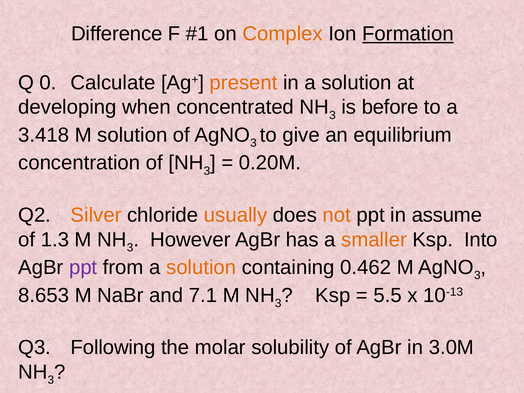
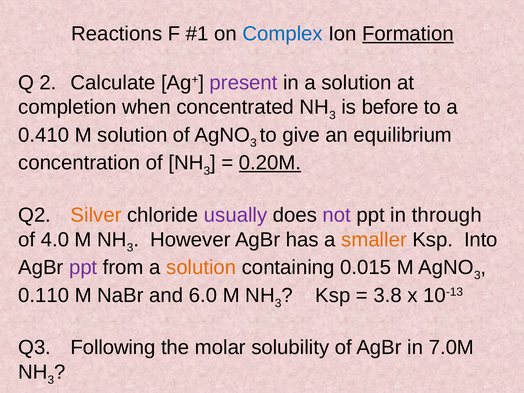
Difference: Difference -> Reactions (117, 34)
Complex colour: orange -> blue (283, 34)
0: 0 -> 2 (48, 83)
present colour: orange -> purple (244, 83)
developing: developing -> completion (67, 107)
3.418: 3.418 -> 0.410 (44, 135)
0.20M underline: none -> present (270, 163)
usually colour: orange -> purple (236, 215)
not colour: orange -> purple (337, 215)
assume: assume -> through (447, 215)
1.3: 1.3 -> 4.0 (55, 240)
0.462: 0.462 -> 0.015 (366, 267)
8.653: 8.653 -> 0.110 (44, 295)
7.1: 7.1 -> 6.0 (203, 295)
5.5: 5.5 -> 3.8 (388, 295)
3.0M: 3.0M -> 7.0M (451, 348)
